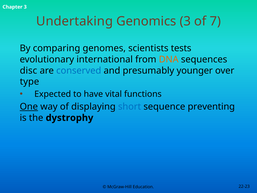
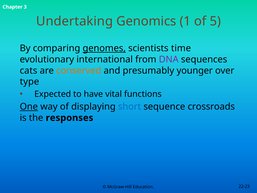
Genomics 3: 3 -> 1 (185, 21)
7: 7 -> 5 (215, 21)
genomes underline: none -> present (104, 48)
tests: tests -> time (181, 48)
DNA colour: orange -> purple (169, 59)
disc: disc -> cats (28, 70)
conserved colour: blue -> orange (79, 70)
preventing: preventing -> crossroads (211, 107)
dystrophy: dystrophy -> responses (70, 118)
